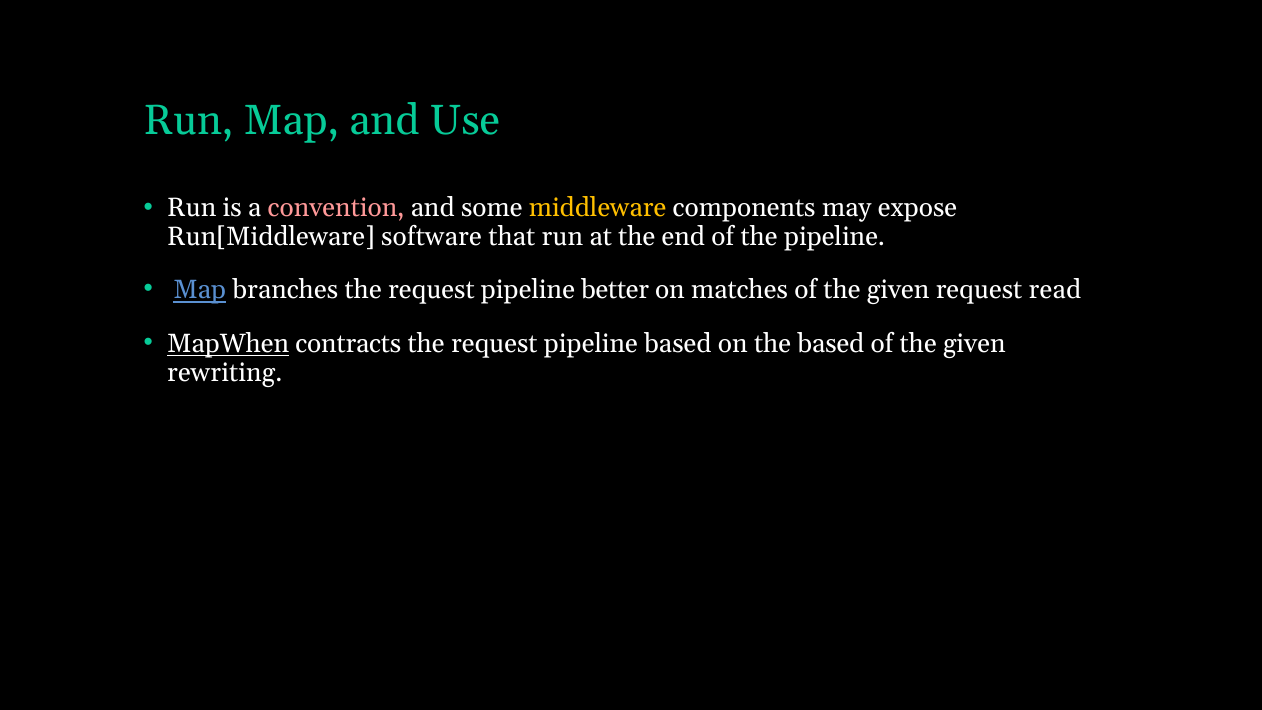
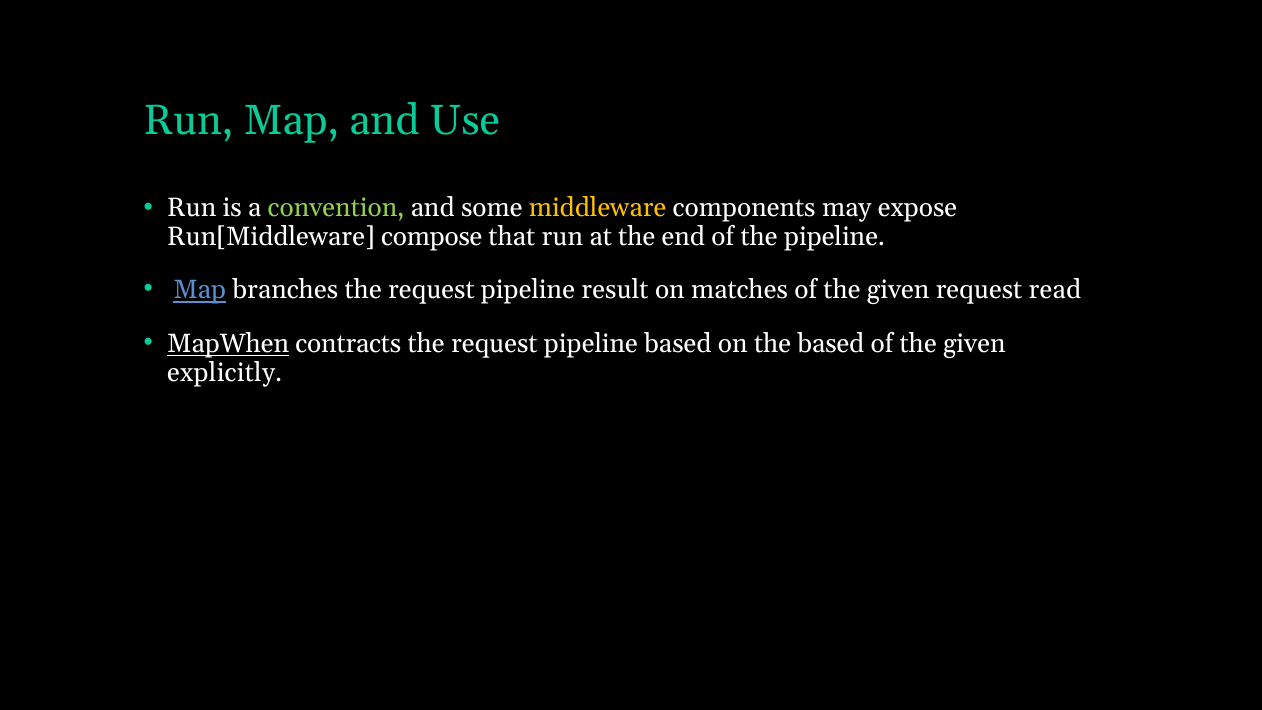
convention colour: pink -> light green (336, 208)
software: software -> compose (432, 236)
better: better -> result (615, 290)
rewriting: rewriting -> explicitly (225, 372)
